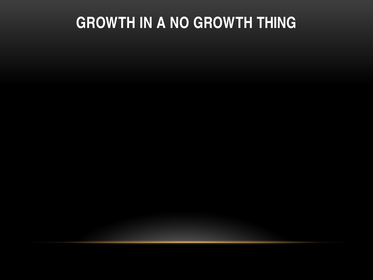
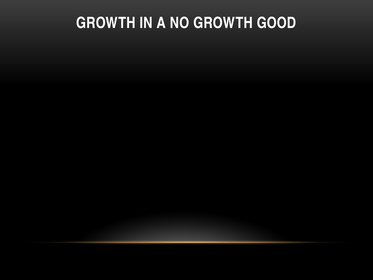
THING: THING -> GOOD (276, 23)
